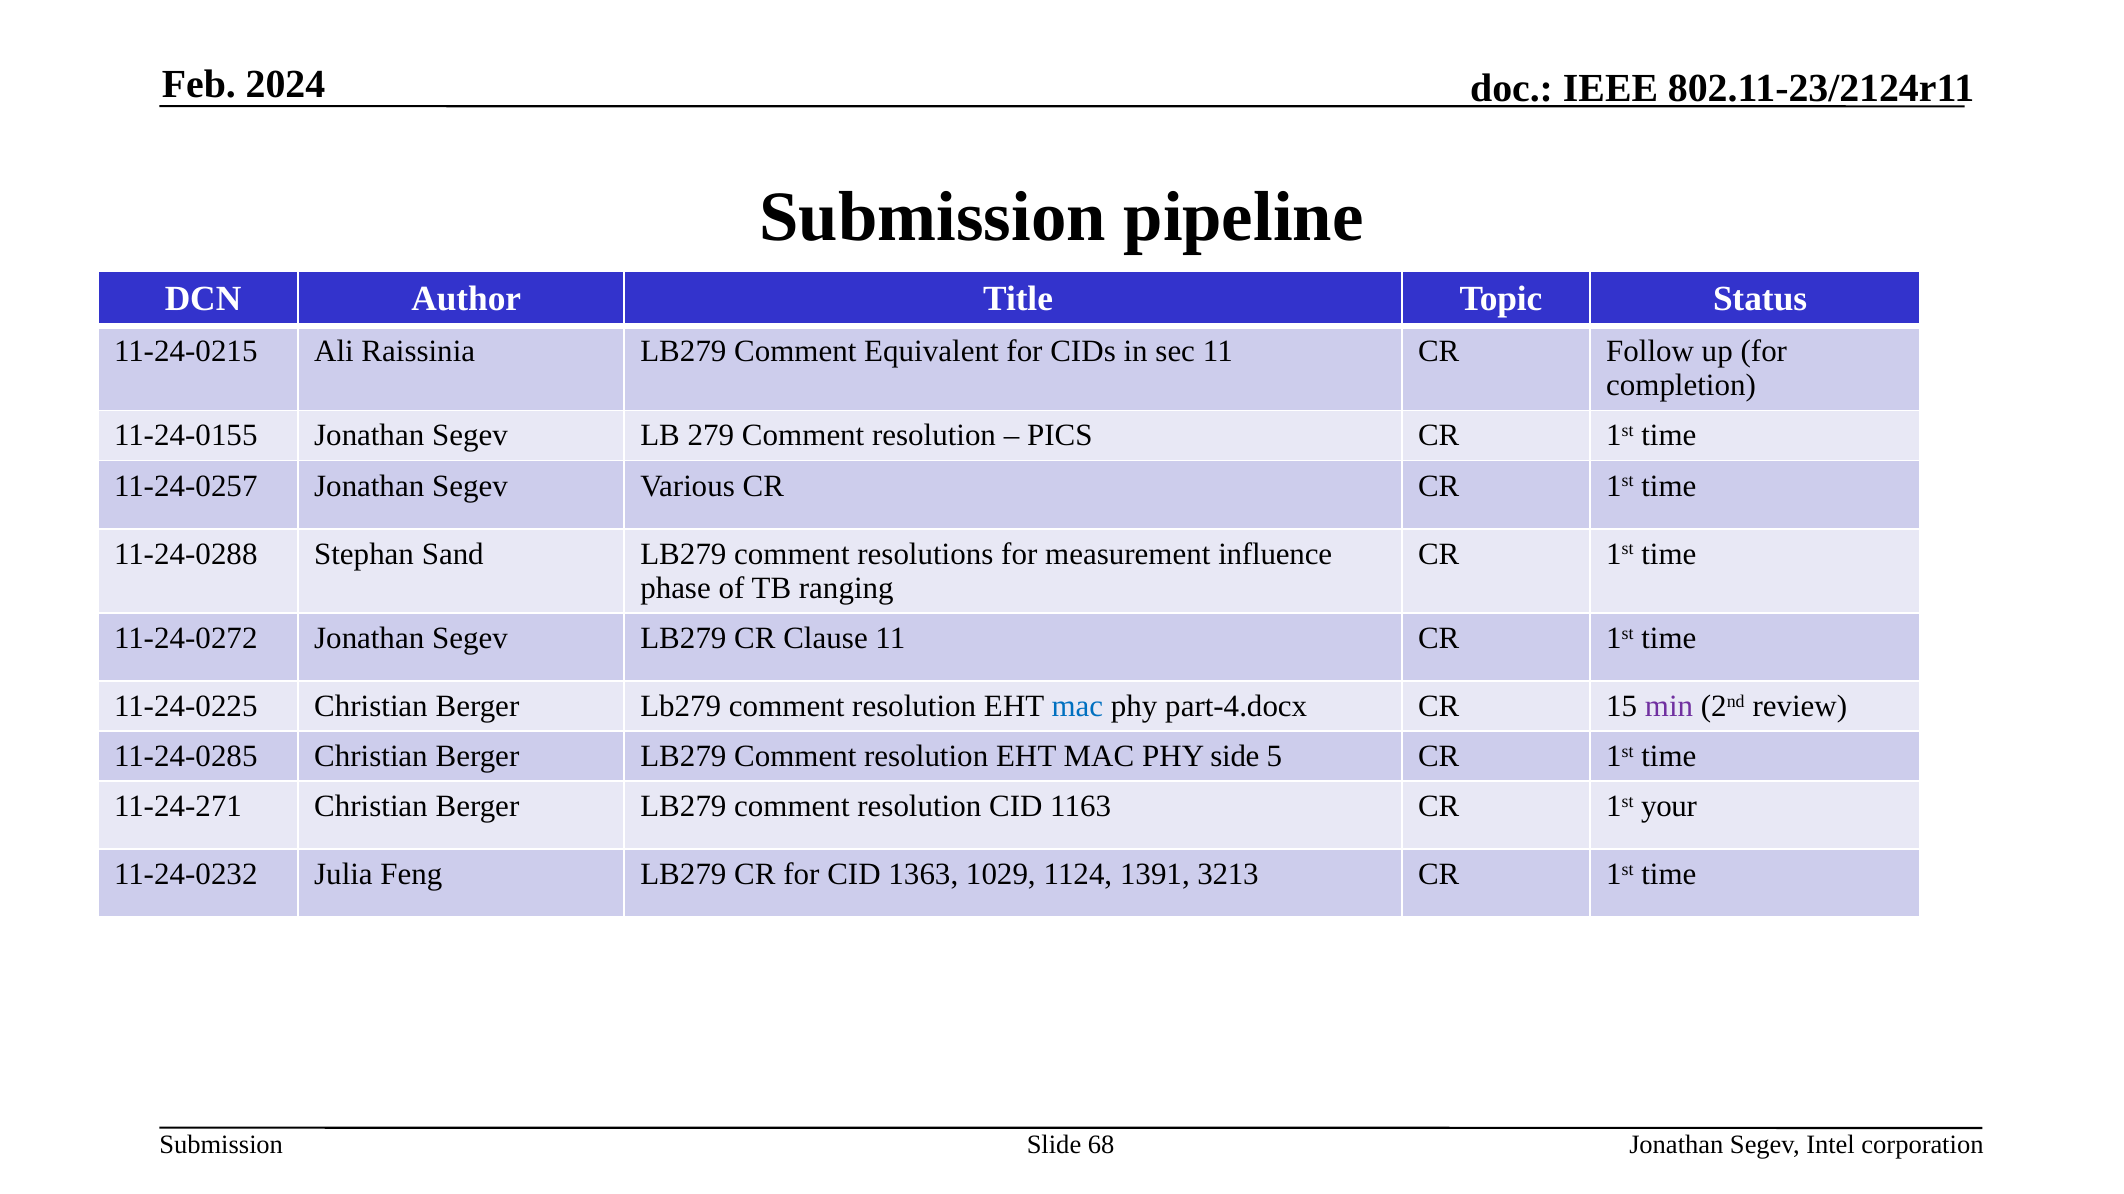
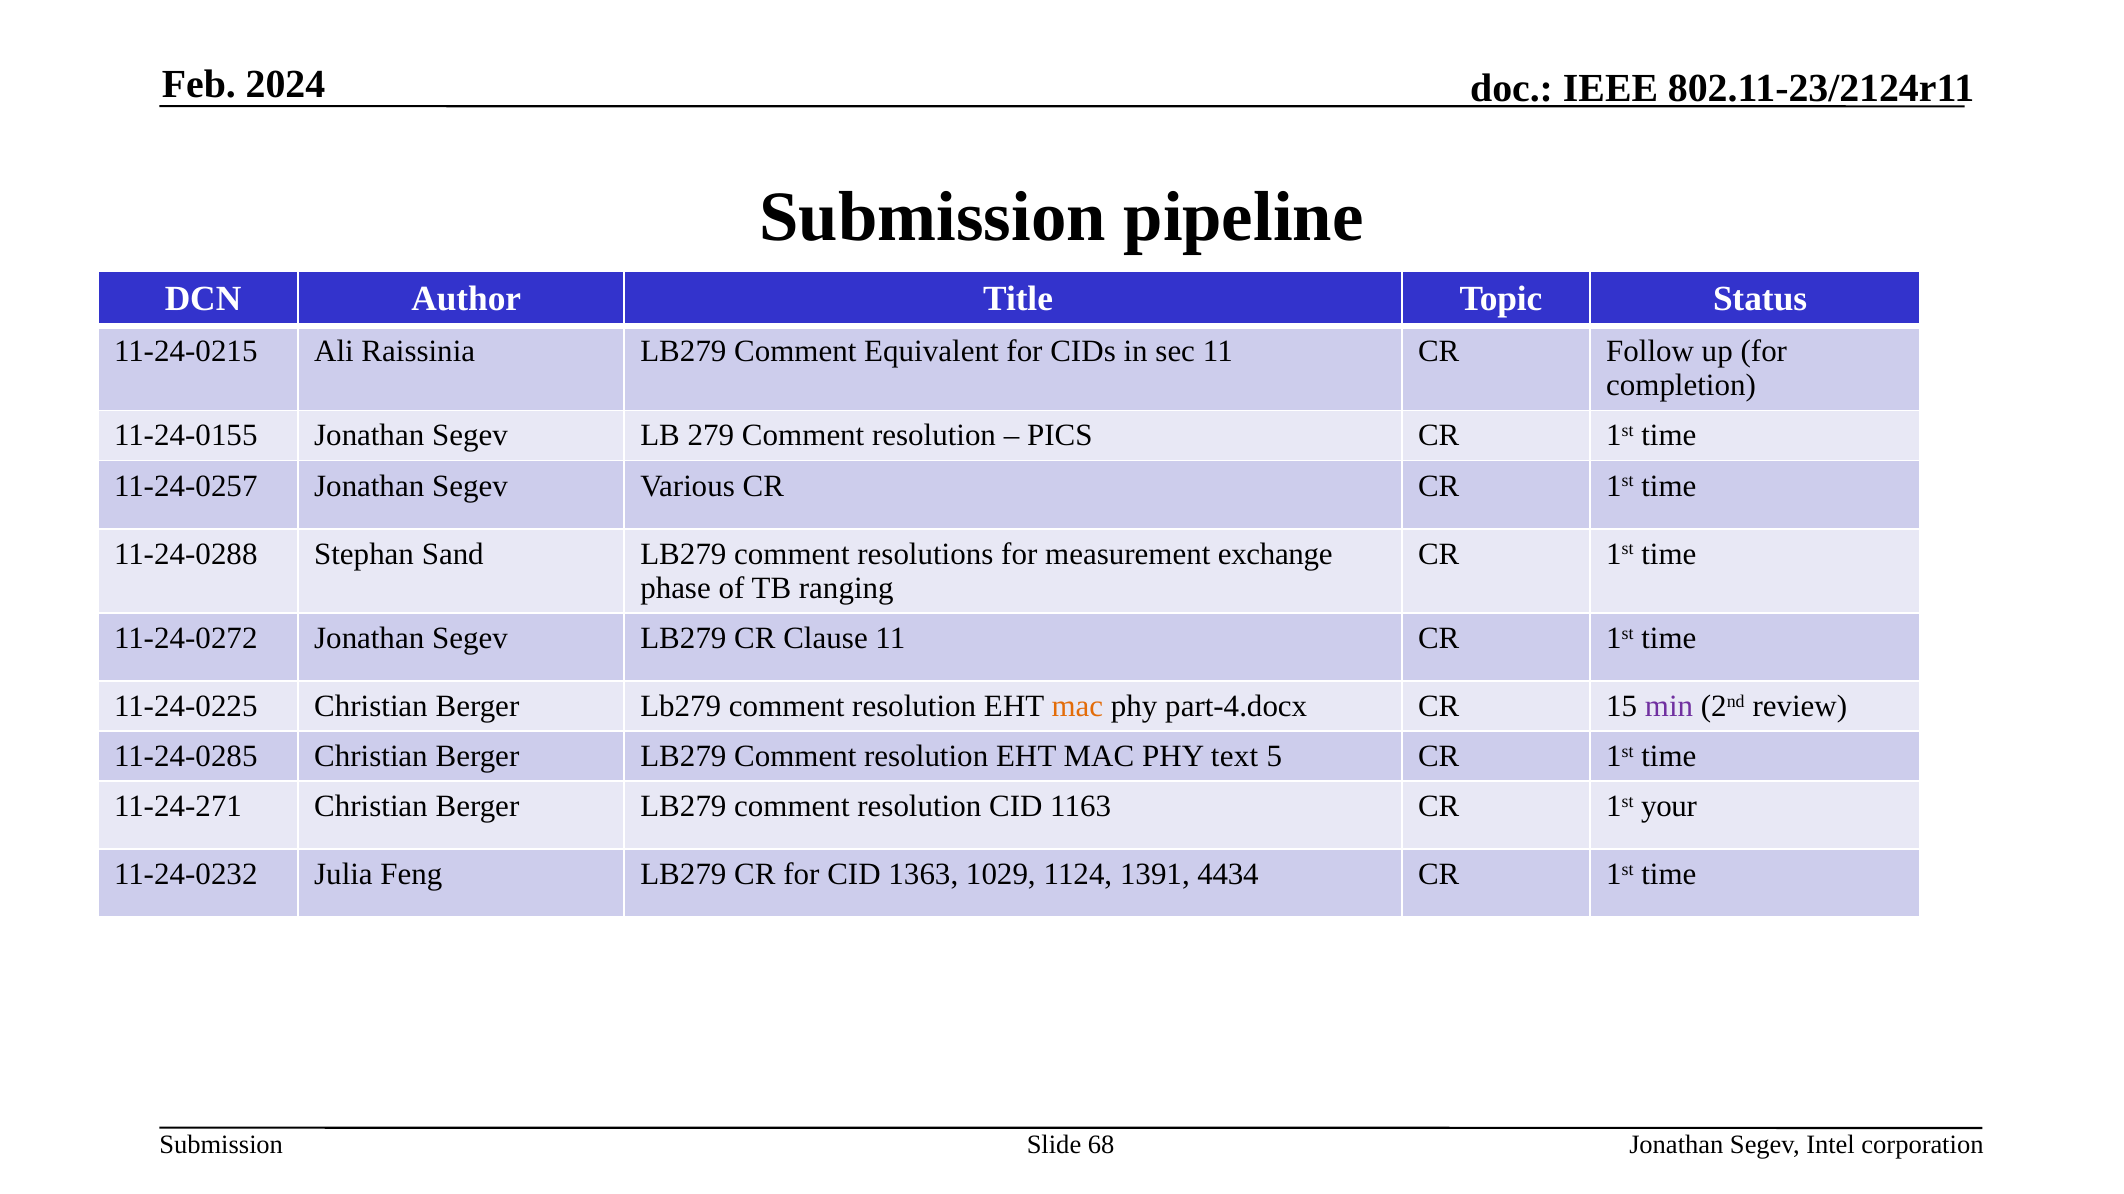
influence: influence -> exchange (1275, 554)
mac colour: blue -> orange (1077, 707)
side: side -> text (1235, 757)
3213: 3213 -> 4434 (1228, 875)
